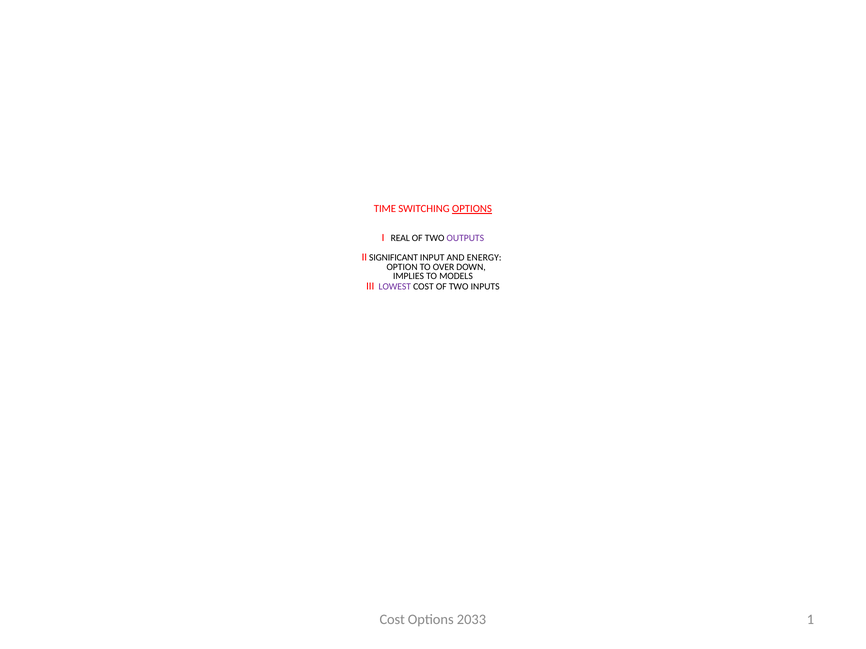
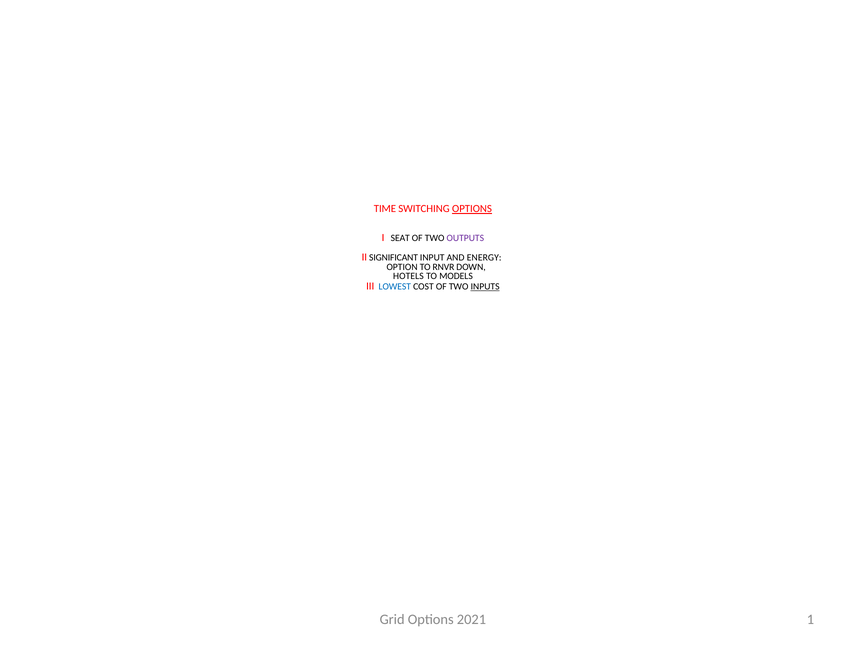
REAL: REAL -> SEAT (400, 238)
OVER: OVER -> RNVR (443, 267)
IMPLIES: IMPLIES -> HOTELS (408, 276)
LOWEST colour: purple -> blue (395, 287)
INPUTS underline: none -> present (485, 287)
Cost: Cost -> Grid (392, 620)
2033: 2033 -> 2021 (471, 620)
